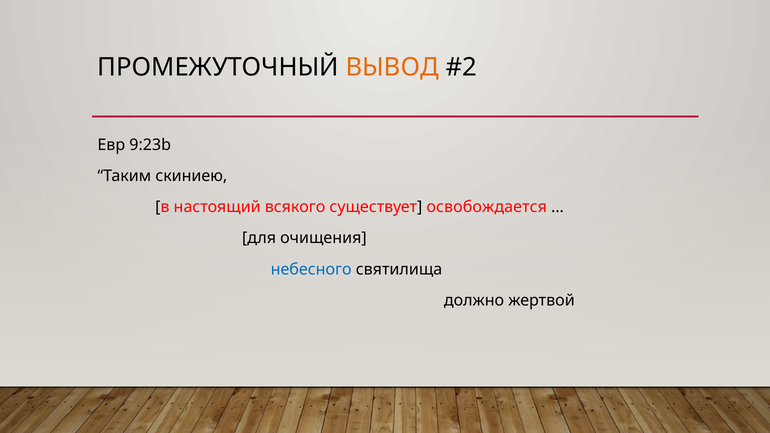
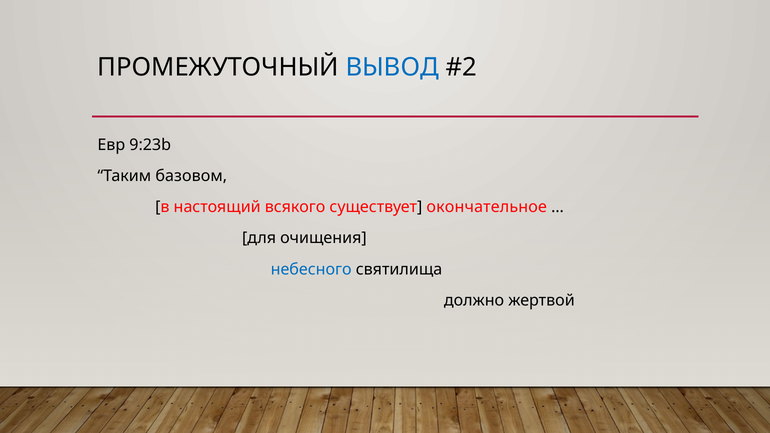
ВЫВОД colour: orange -> blue (392, 67)
скиниею: скиниею -> базовом (191, 176)
освобождается: освобождается -> окончательное (487, 207)
